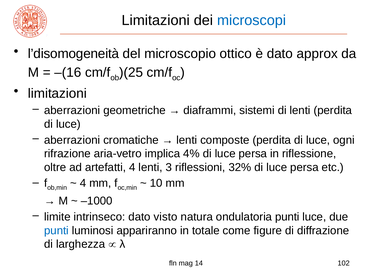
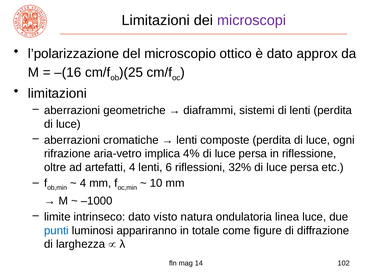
microscopi colour: blue -> purple (252, 20)
l’disomogeneità: l’disomogeneità -> l’polarizzazione (73, 54)
3: 3 -> 6 (169, 167)
ondulatoria punti: punti -> linea (287, 217)
